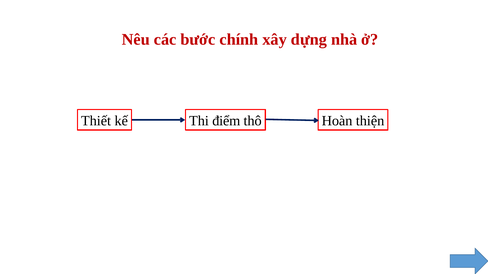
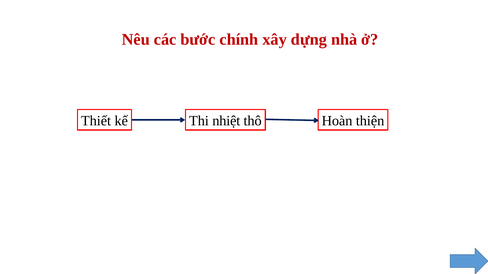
điểm: điểm -> nhiệt (226, 121)
